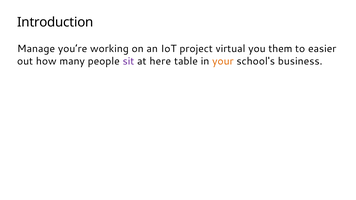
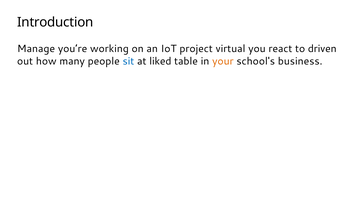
them: them -> react (280, 49)
easier: easier -> driven (322, 49)
sit colour: purple -> blue (128, 61)
here: here -> liked (160, 61)
